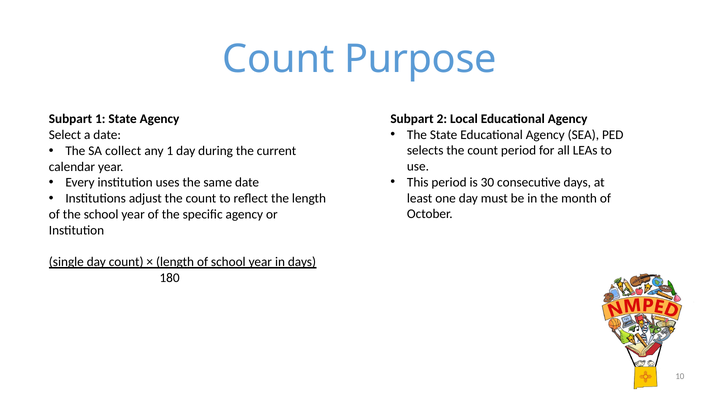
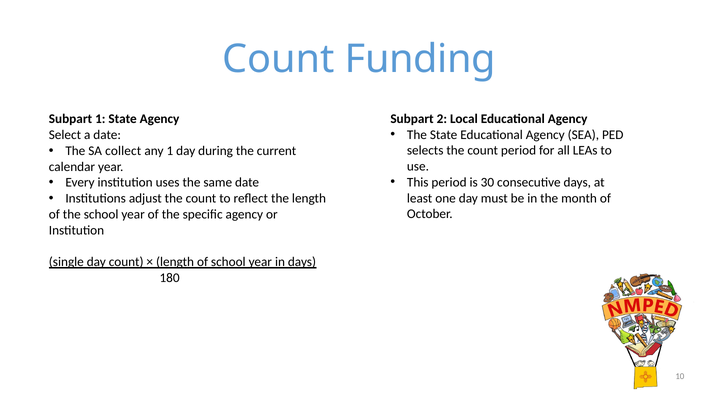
Purpose: Purpose -> Funding (420, 59)
